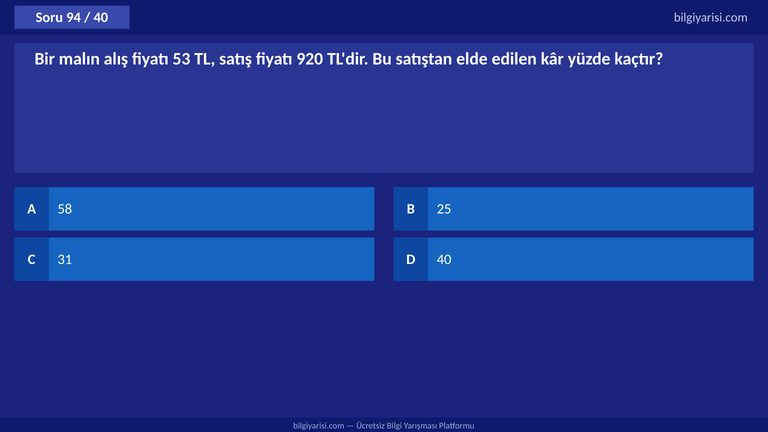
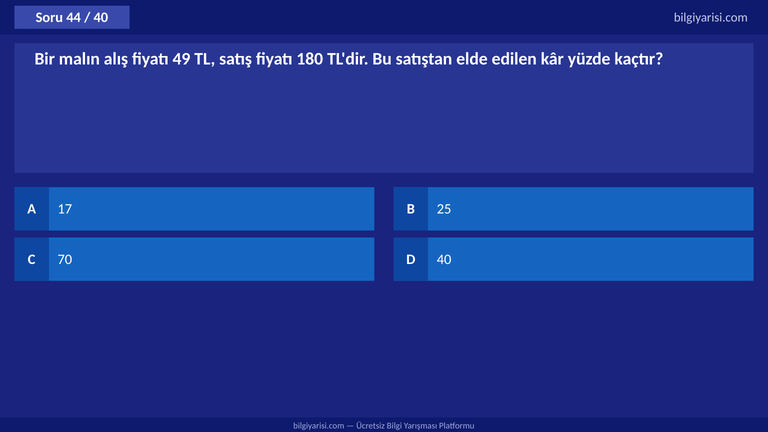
94: 94 -> 44 (74, 18)
53: 53 -> 49 (181, 59)
920: 920 -> 180 (310, 59)
58: 58 -> 17 (65, 209)
31: 31 -> 70 (65, 259)
